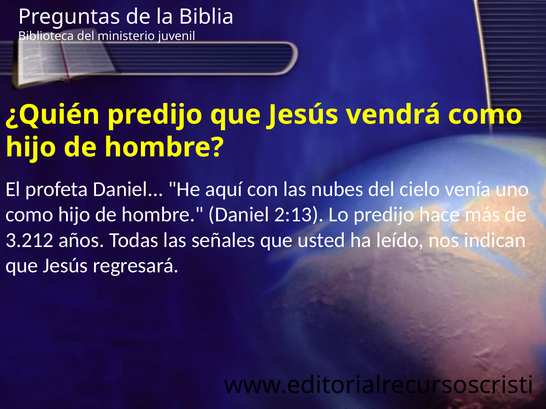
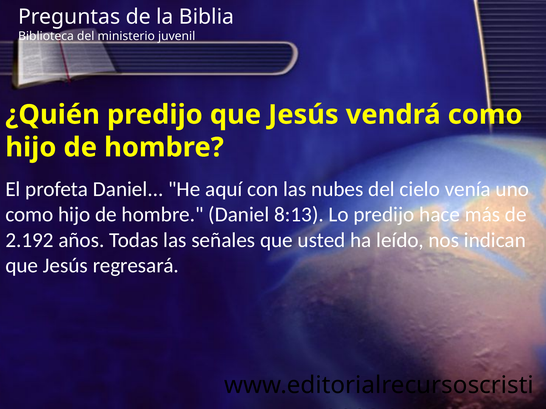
2:13: 2:13 -> 8:13 (299, 215)
3.212: 3.212 -> 2.192 (30, 240)
